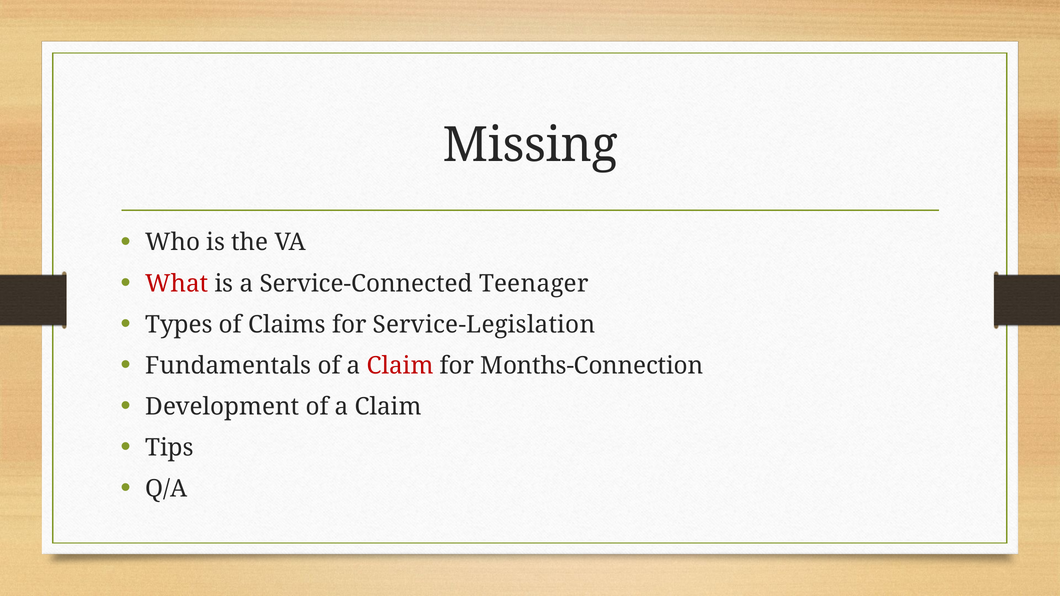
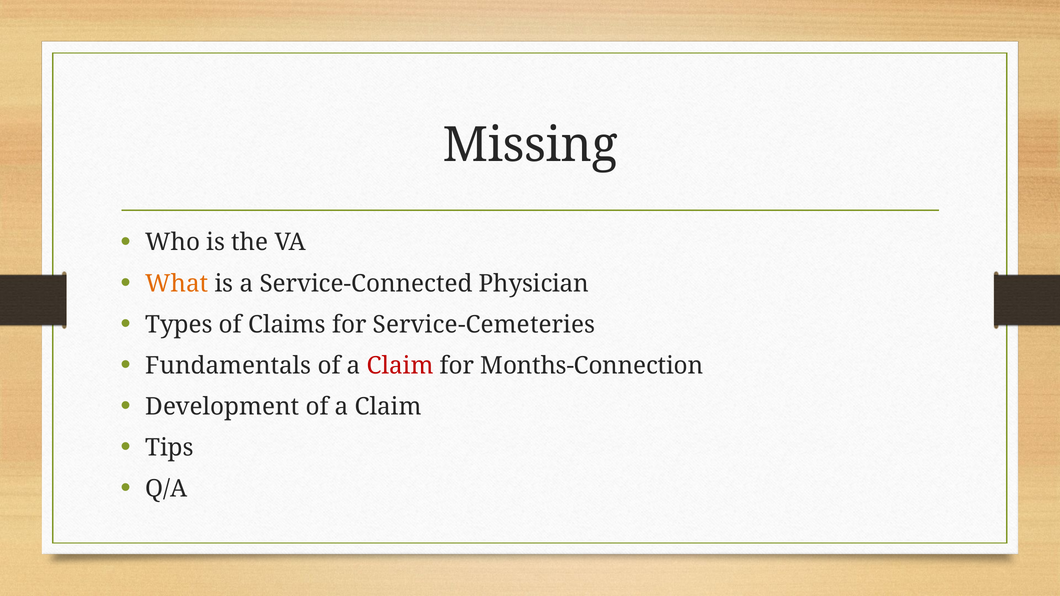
What colour: red -> orange (177, 284)
Teenager: Teenager -> Physician (534, 284)
Service-Legislation: Service-Legislation -> Service-Cemeteries (484, 325)
